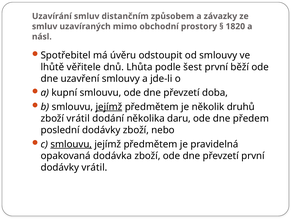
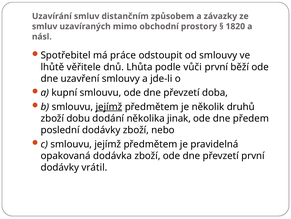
úvěru: úvěru -> práce (123, 55)
šest: šest -> vůči (193, 67)
zboží vrátil: vrátil -> dobu (78, 118)
daru: daru -> jinak (179, 118)
smlouvu underline: present -> none (71, 144)
